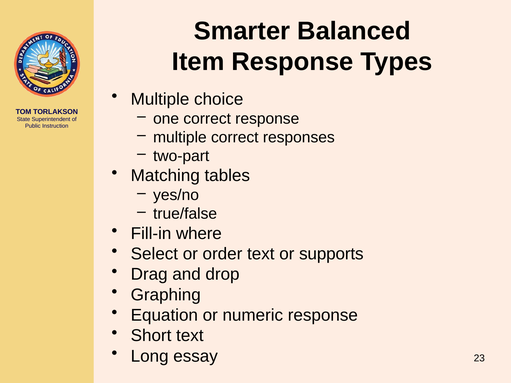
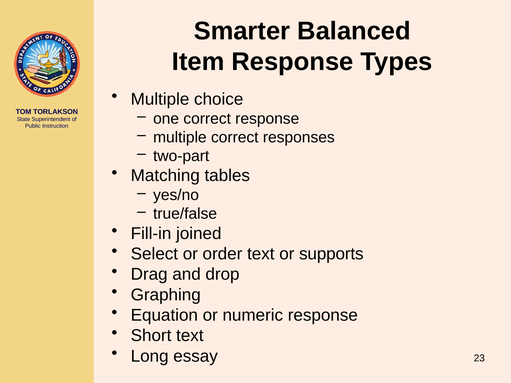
where: where -> joined (199, 234)
